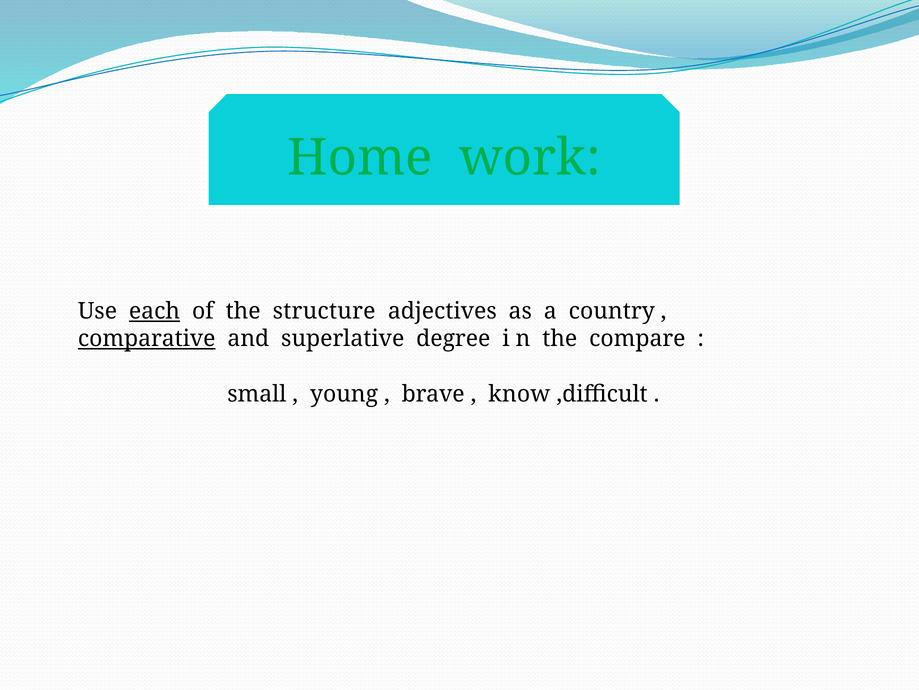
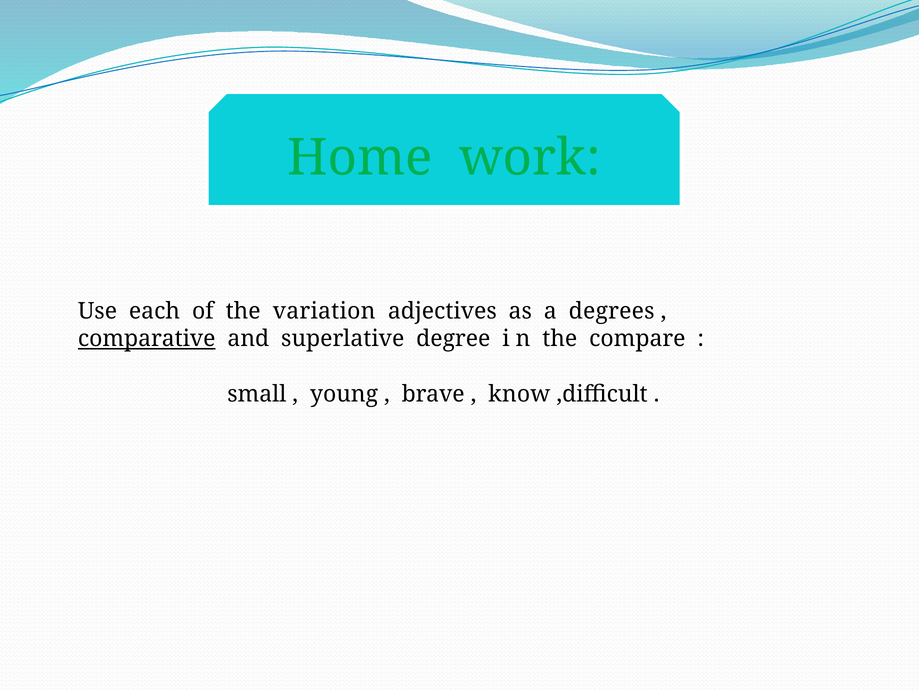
each underline: present -> none (154, 311)
structure: structure -> variation (324, 311)
country: country -> degrees (612, 311)
